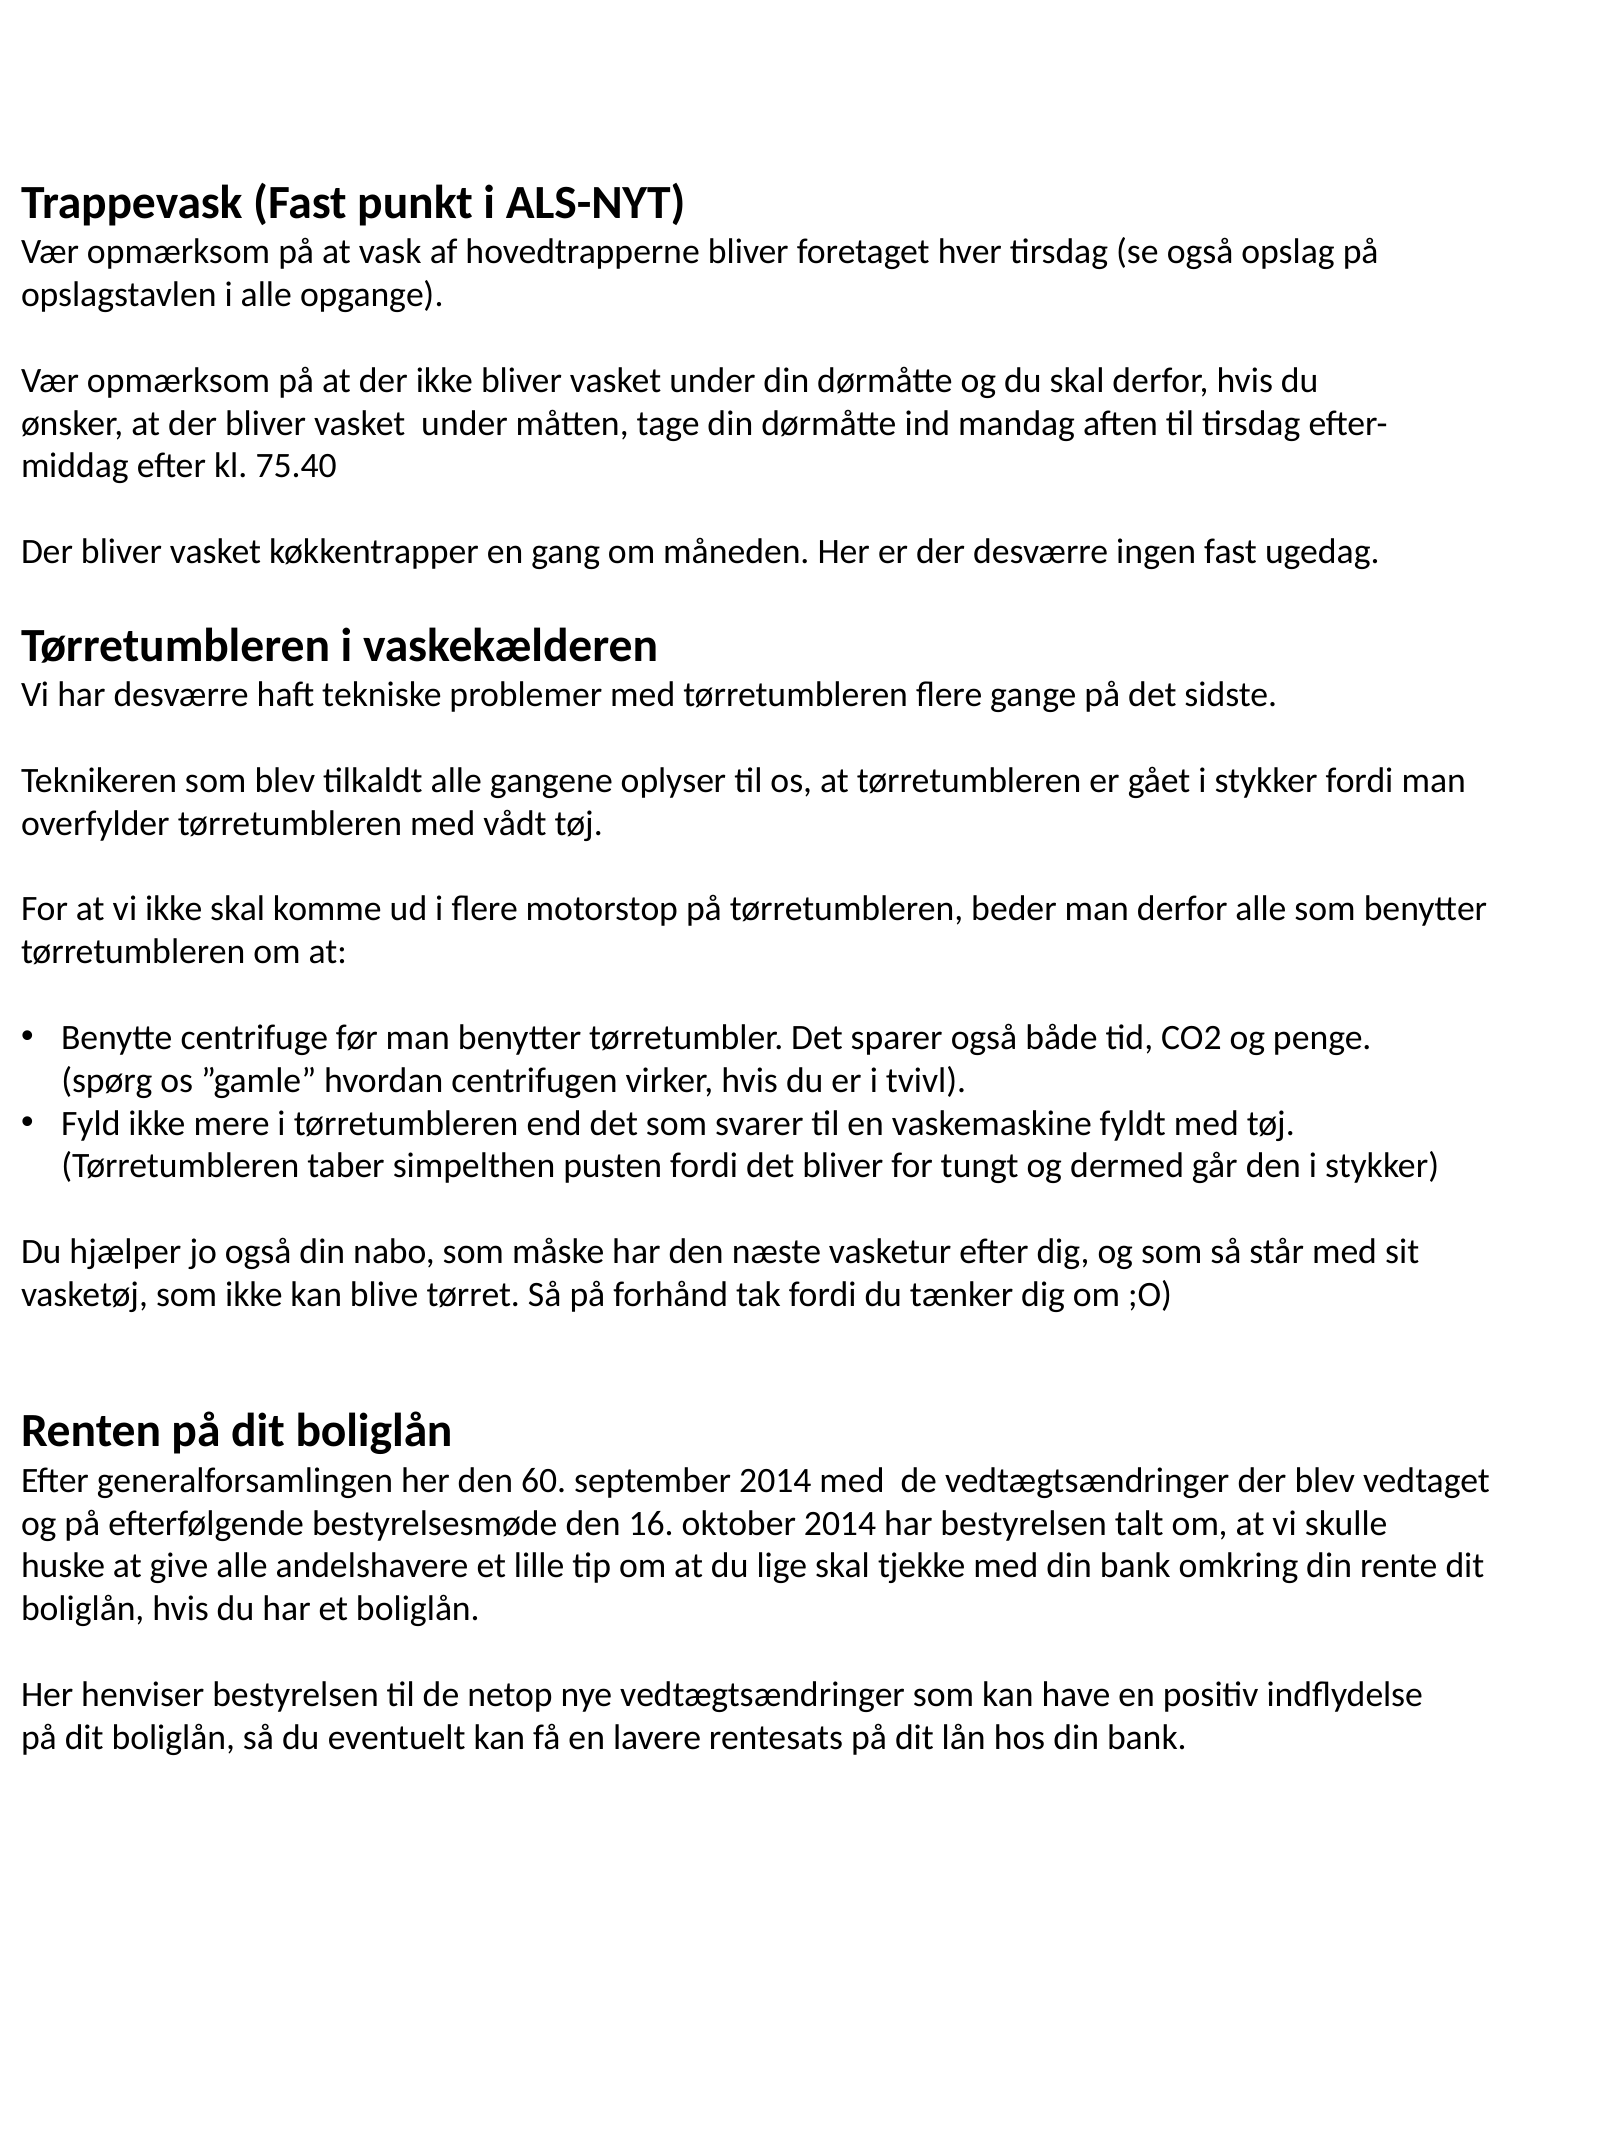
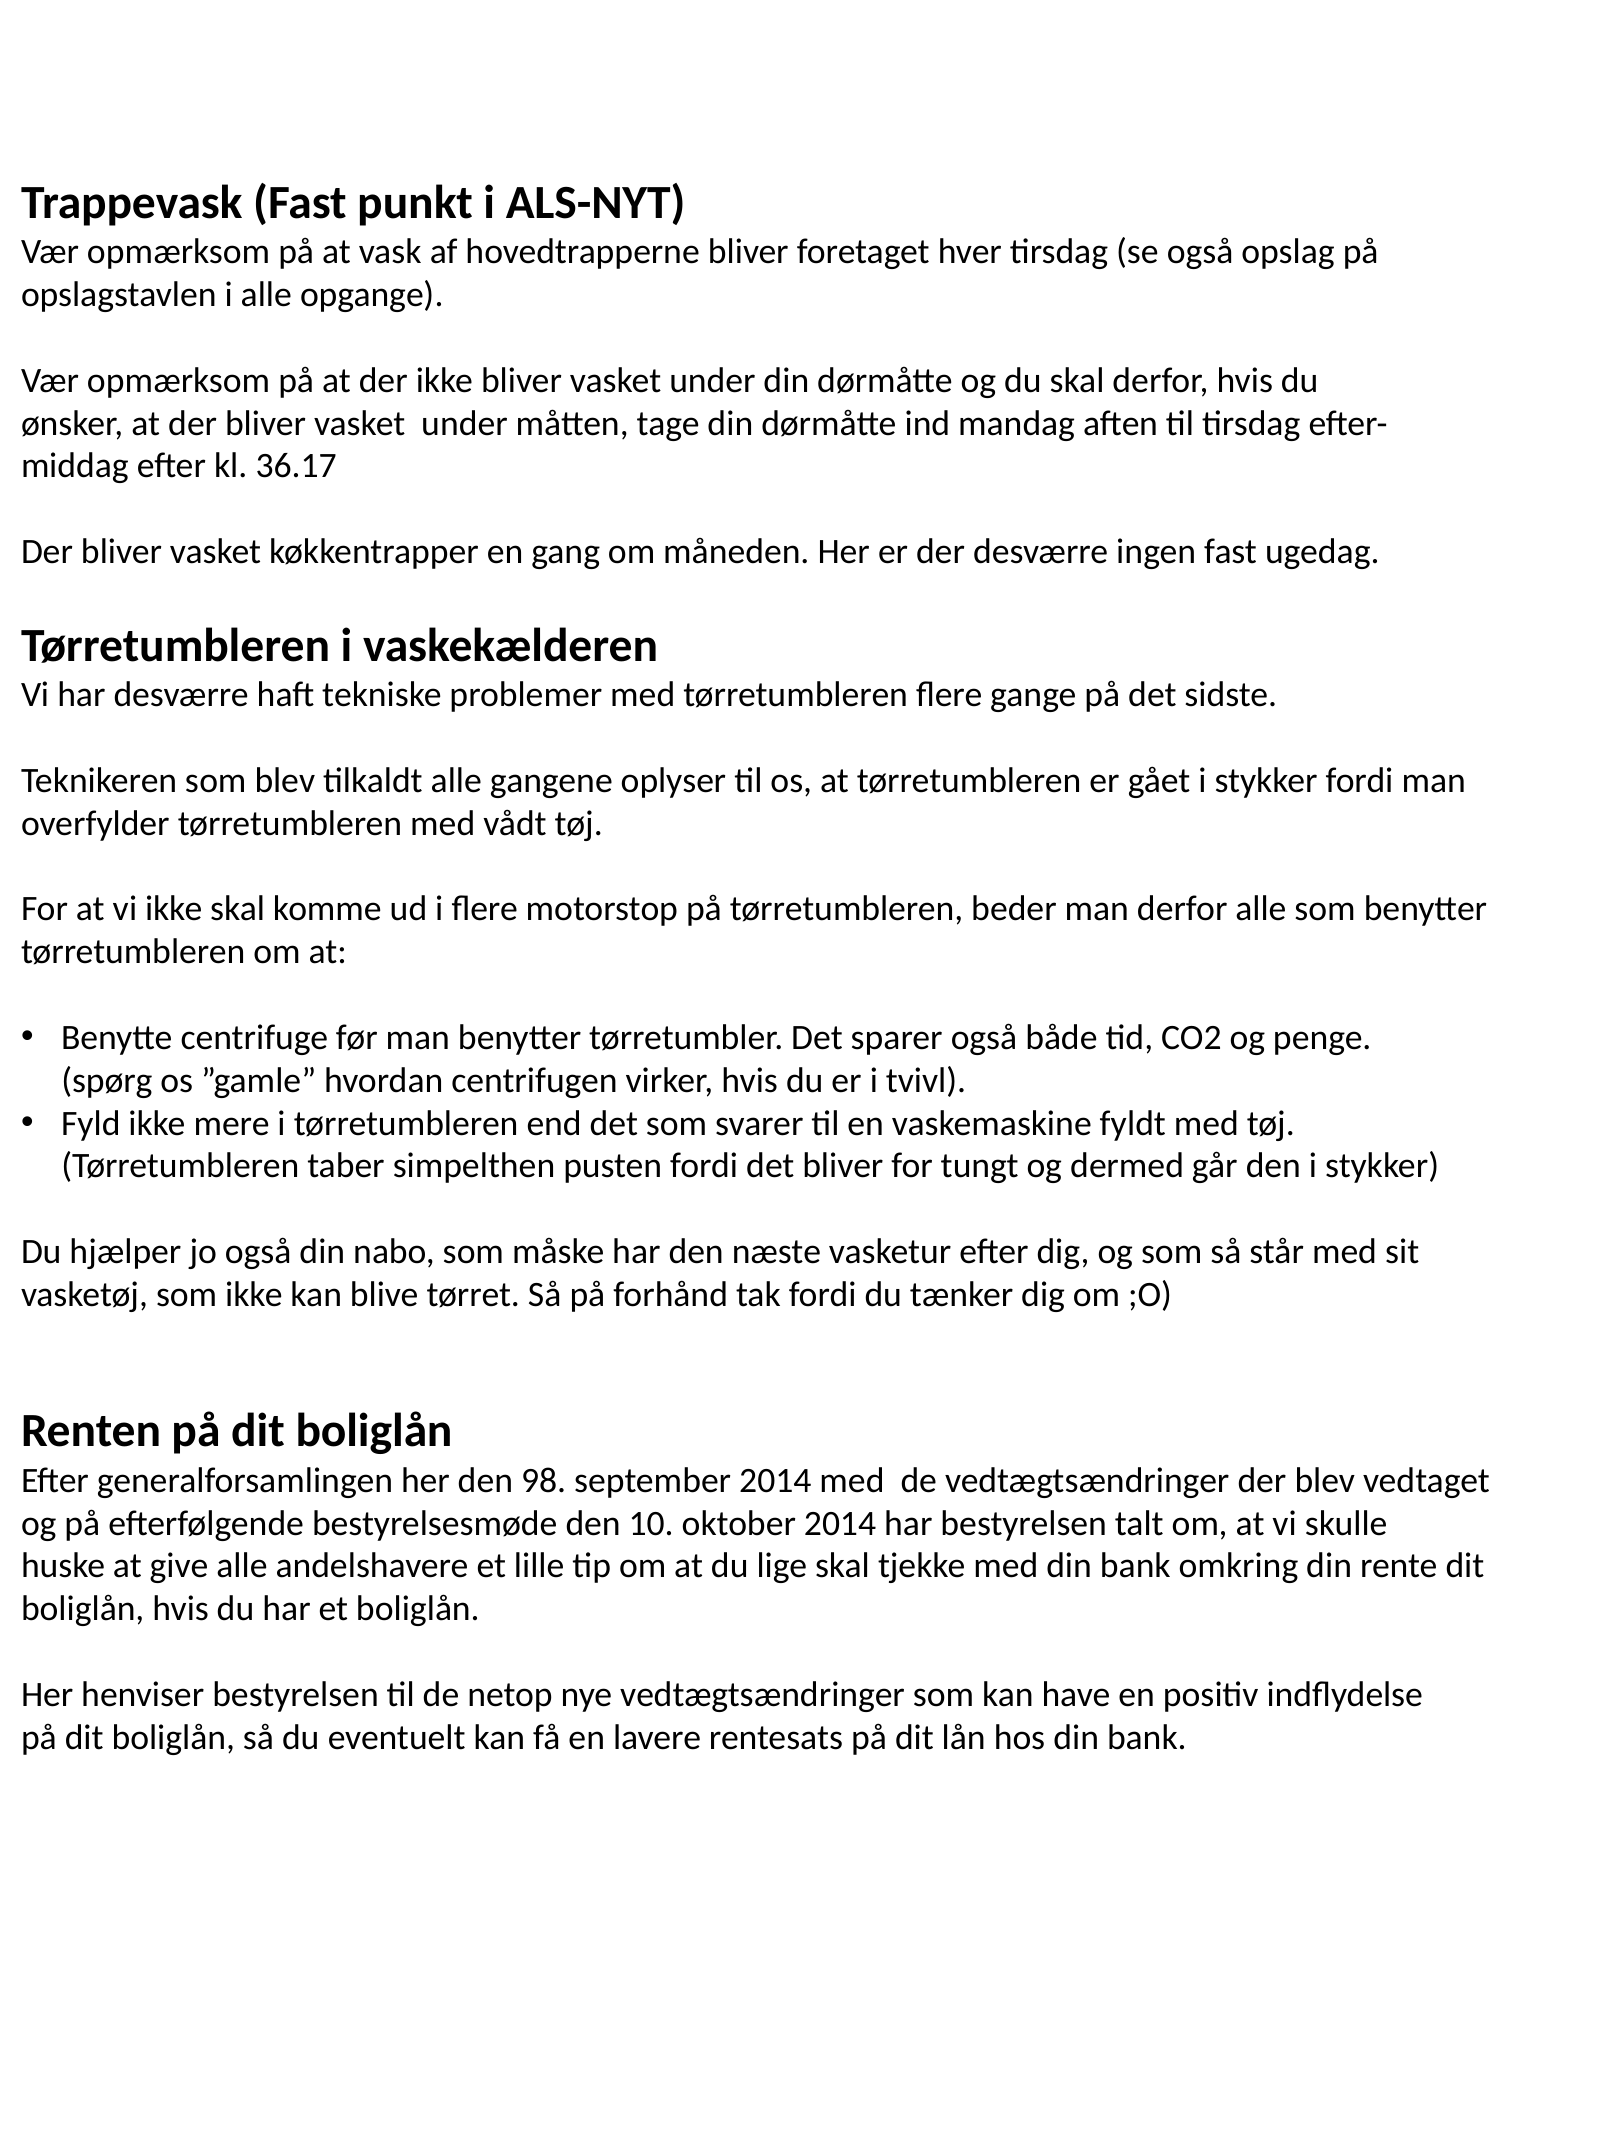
75.40: 75.40 -> 36.17 (296, 466)
60: 60 -> 98 (544, 1480)
16: 16 -> 10 (651, 1523)
